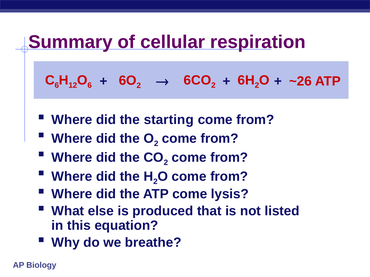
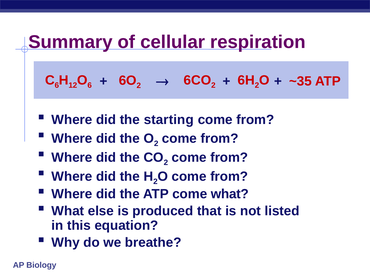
~26: ~26 -> ~35 (301, 81)
come lysis: lysis -> what (230, 194)
